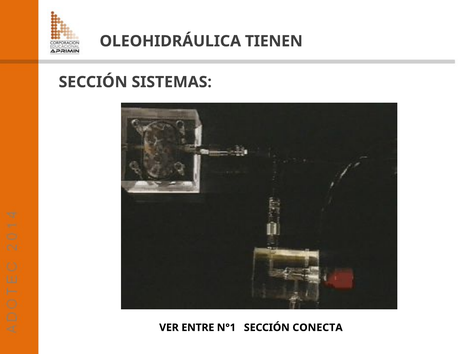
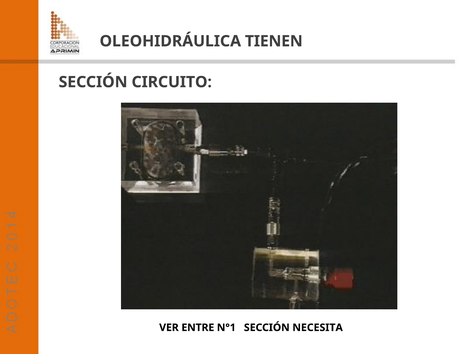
SISTEMAS: SISTEMAS -> CIRCUITO (172, 82)
CONECTA: CONECTA -> NECESITA (318, 328)
